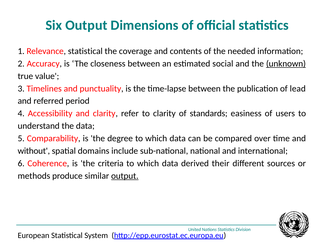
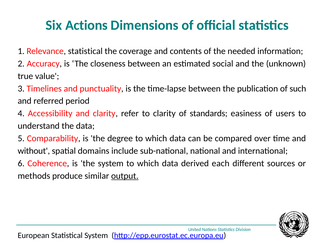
Six Output: Output -> Actions (86, 25)
unknown underline: present -> none (286, 64)
lead: lead -> such (298, 88)
the criteria: criteria -> system (111, 163)
their: their -> each (221, 163)
